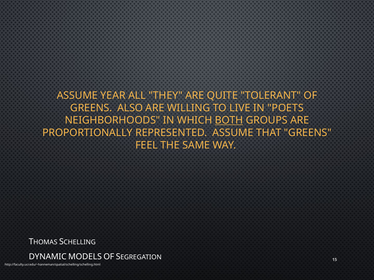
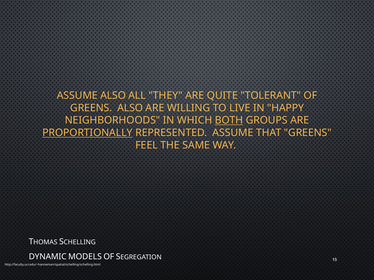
ASSUME YEAR: YEAR -> ALSO (113, 96)
POETS: POETS -> HAPPY (286, 108)
PROPORTIONALLY underline: none -> present (87, 133)
